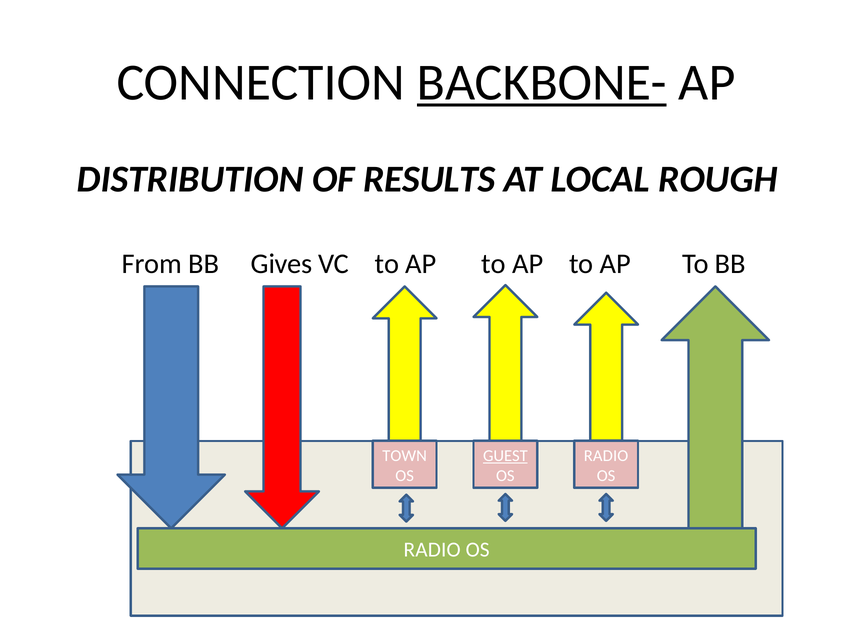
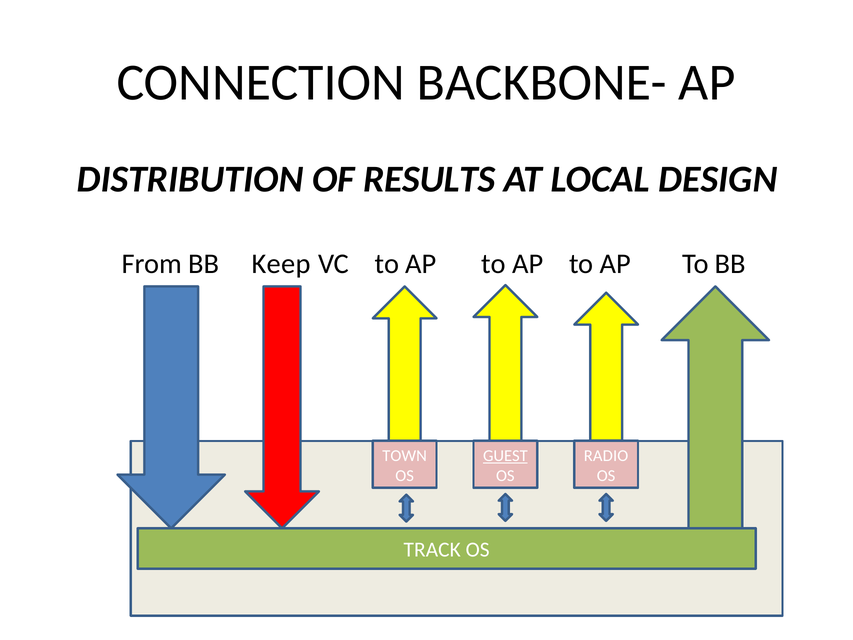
BACKBONE- underline: present -> none (542, 83)
ROUGH: ROUGH -> DESIGN (718, 179)
Gives: Gives -> Keep (281, 264)
RADIO: RADIO -> TRACK (432, 550)
